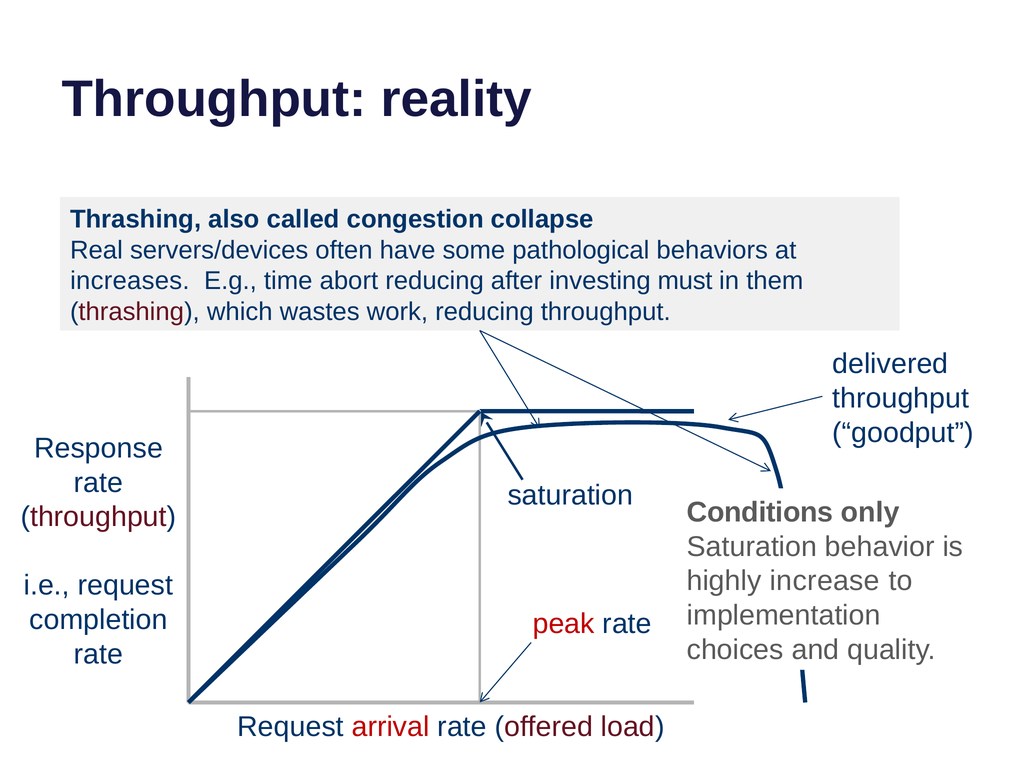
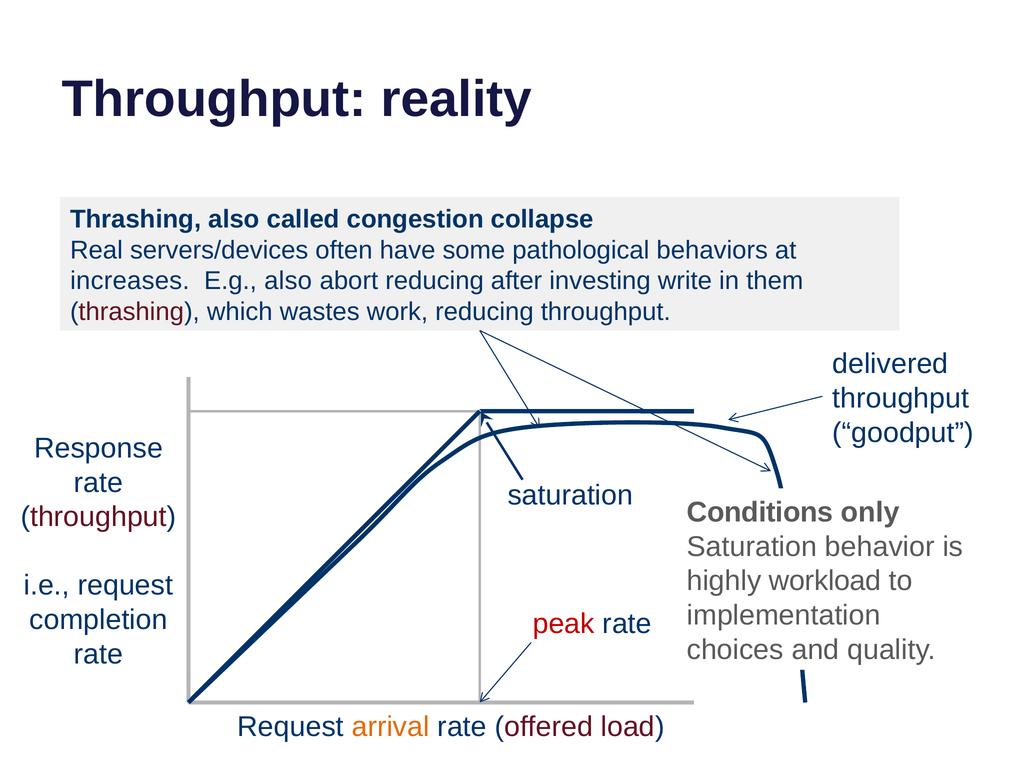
E.g time: time -> also (288, 281)
must: must -> write (685, 281)
increase: increase -> workload (825, 581)
arrival colour: red -> orange (391, 727)
